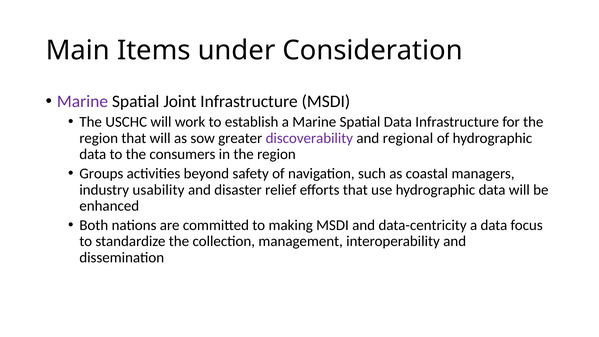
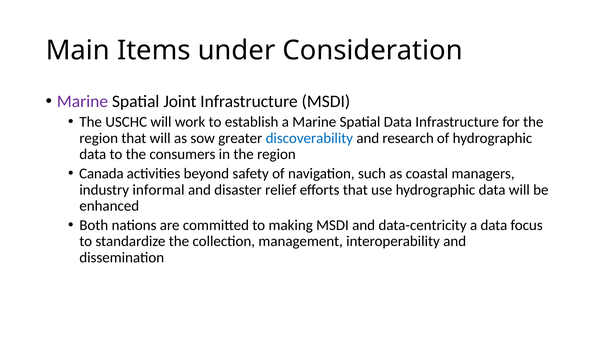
discoverability colour: purple -> blue (309, 138)
regional: regional -> research (408, 138)
Groups: Groups -> Canada (101, 174)
usability: usability -> informal (159, 190)
